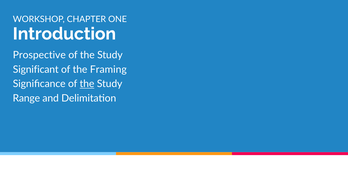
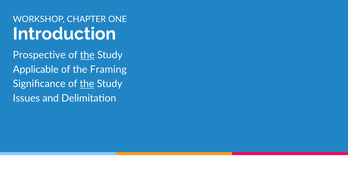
the underline: none -> present (87, 55)
Significant: Significant -> Applicable (36, 69)
Range: Range -> Issues (26, 98)
